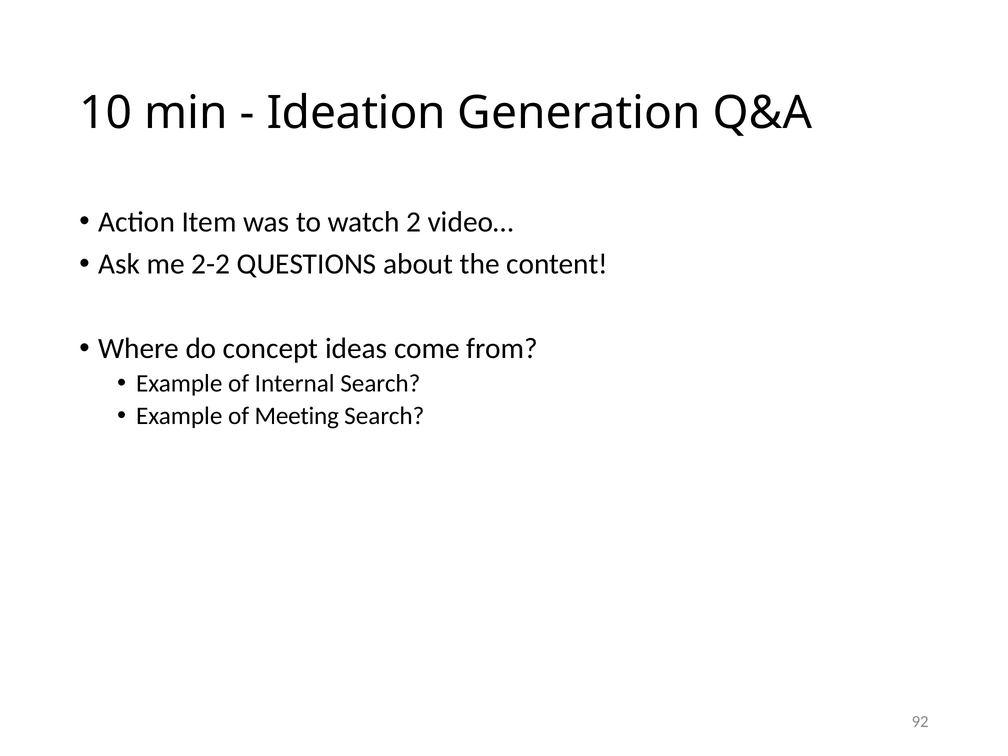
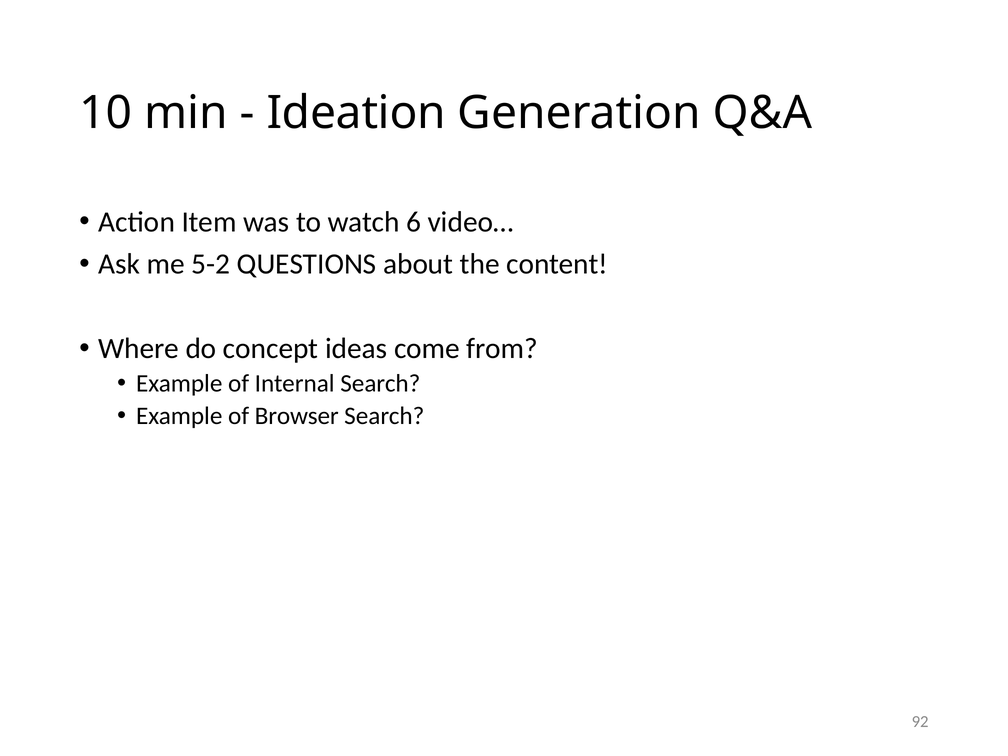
2: 2 -> 6 (414, 222)
2-2: 2-2 -> 5-2 (211, 264)
Meeting: Meeting -> Browser (297, 416)
